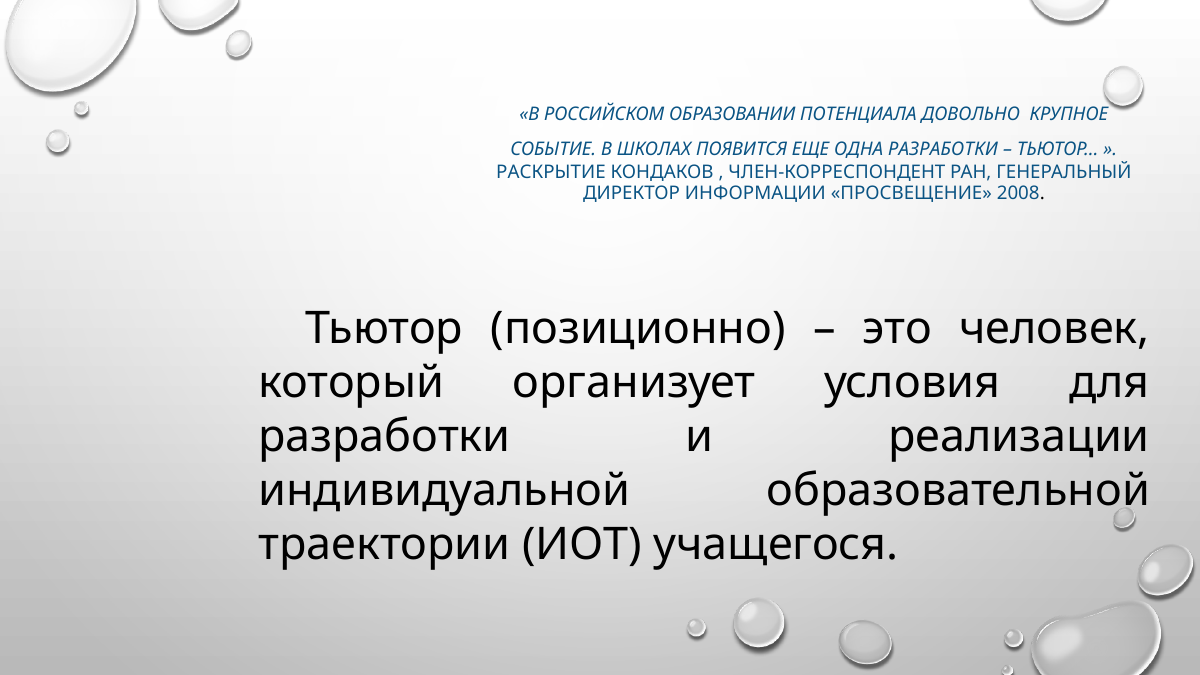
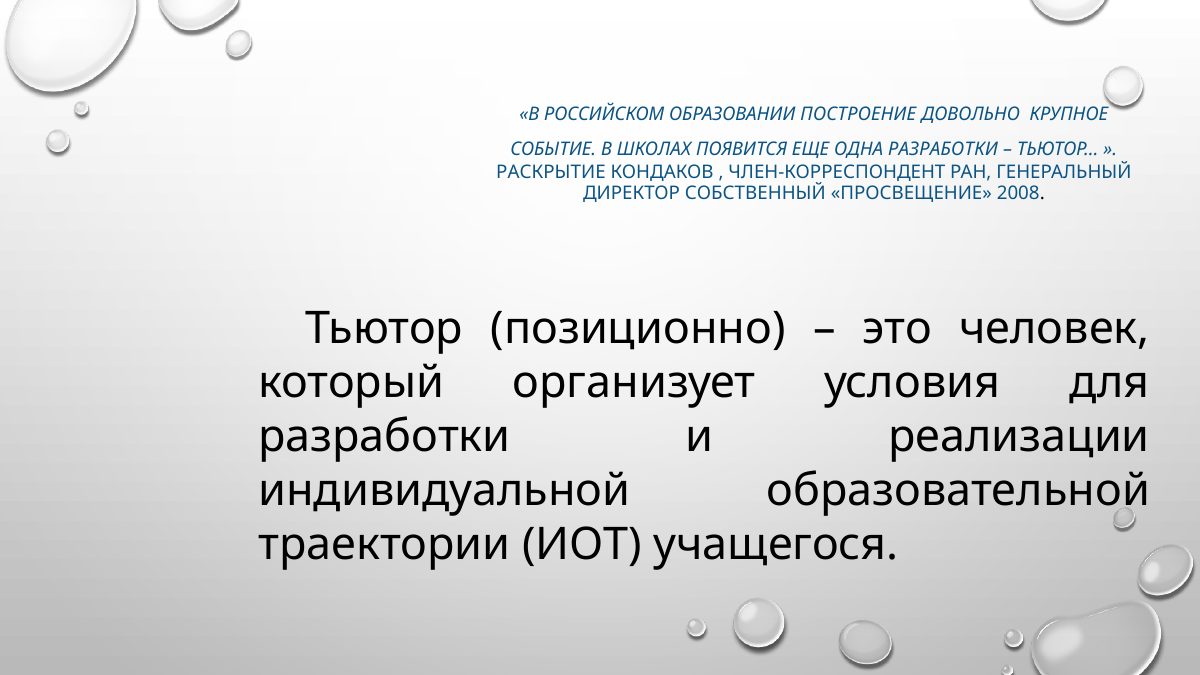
ПОТЕНЦИАЛА: ПОТЕНЦИАЛА -> ПОСТРОЕНИЕ (858, 115)
ИНФОРМАЦИИ: ИНФОРМАЦИИ -> СОБСТВЕННЫЙ (755, 193)
